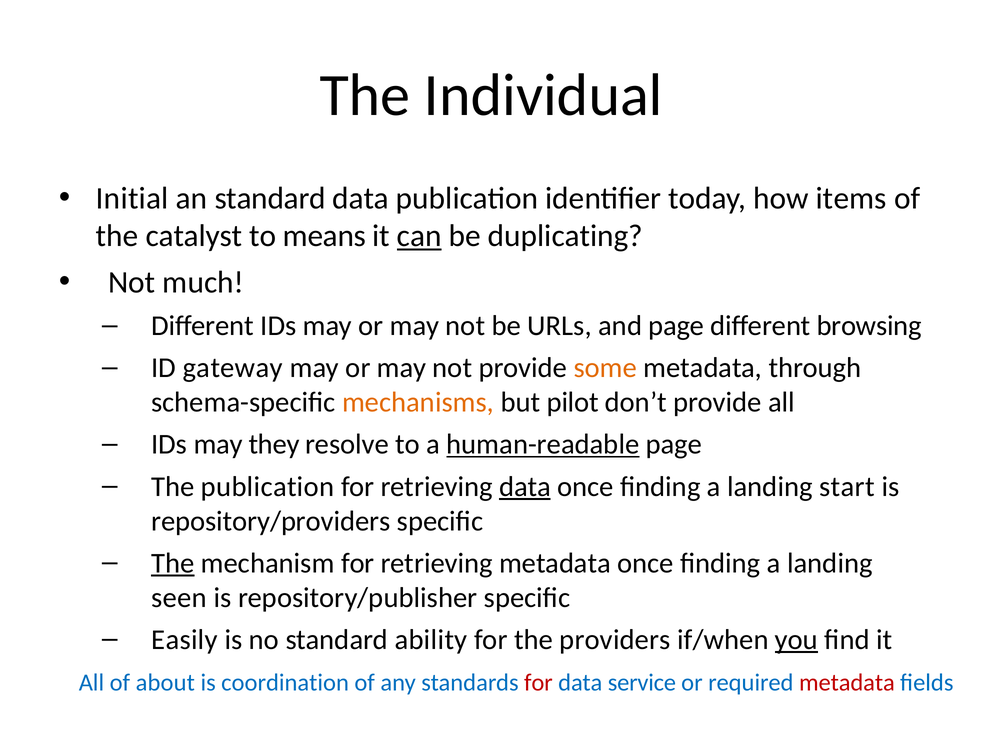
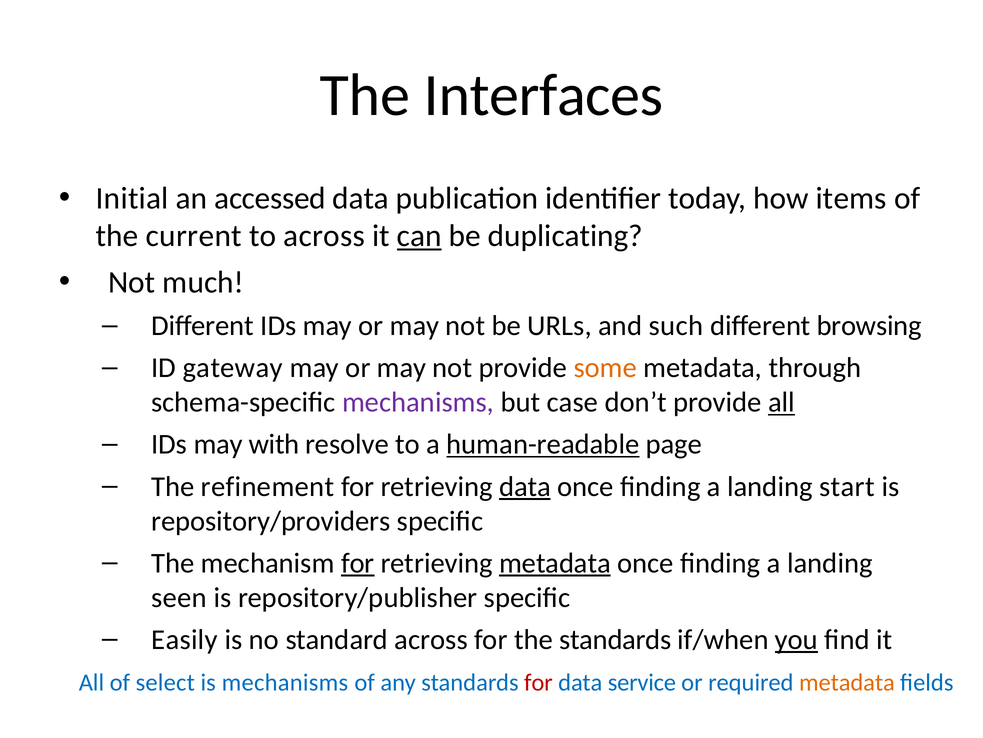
Individual: Individual -> Interfaces (544, 95)
an standard: standard -> accessed (270, 198)
catalyst: catalyst -> current (194, 236)
to means: means -> across (324, 236)
and page: page -> such (676, 326)
mechanisms colour: orange -> purple (418, 402)
pilot: pilot -> case (572, 402)
all underline: none -> present (782, 402)
they: they -> with (274, 444)
The publication: publication -> refinement (268, 486)
The underline: present -> none (173, 563)
for underline: none -> present (358, 563)
metadata underline: none -> present (555, 563)
standard ability: ability -> across (431, 639)
the providers: providers -> standards (615, 639)
about: about -> select (165, 682)
is coordination: coordination -> mechanisms (285, 682)
metadata colour: red -> orange (847, 682)
